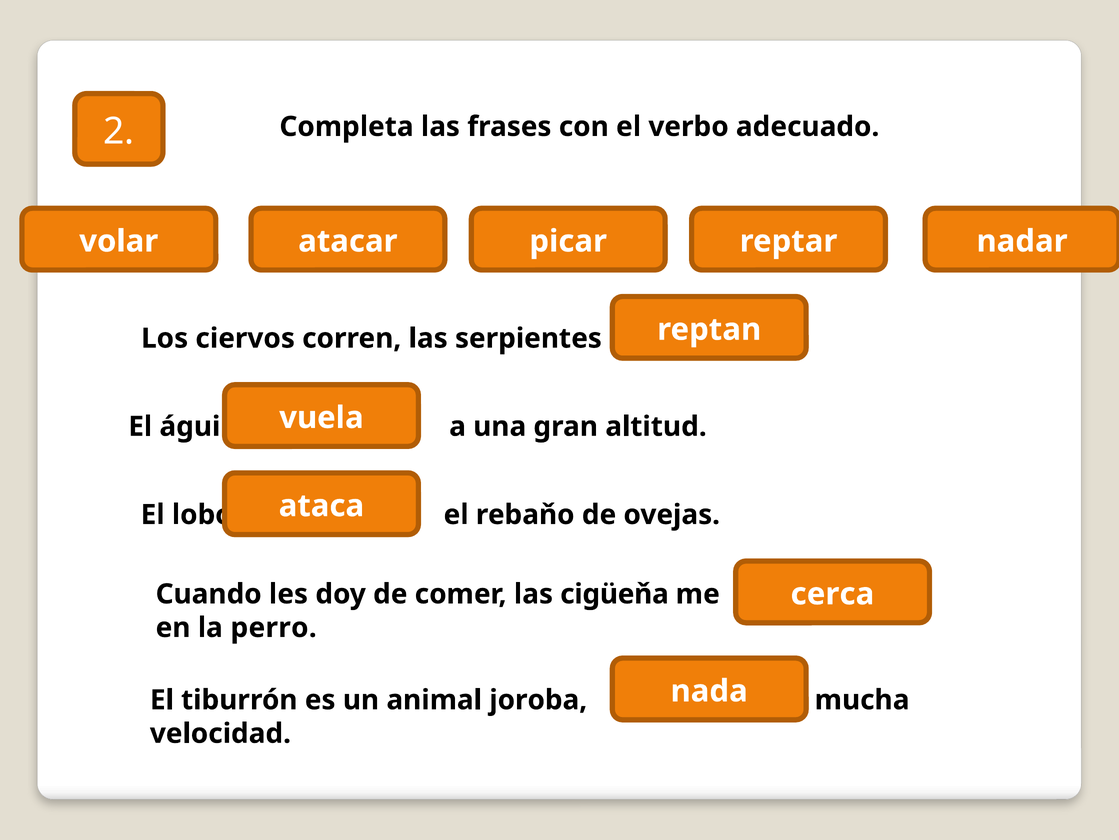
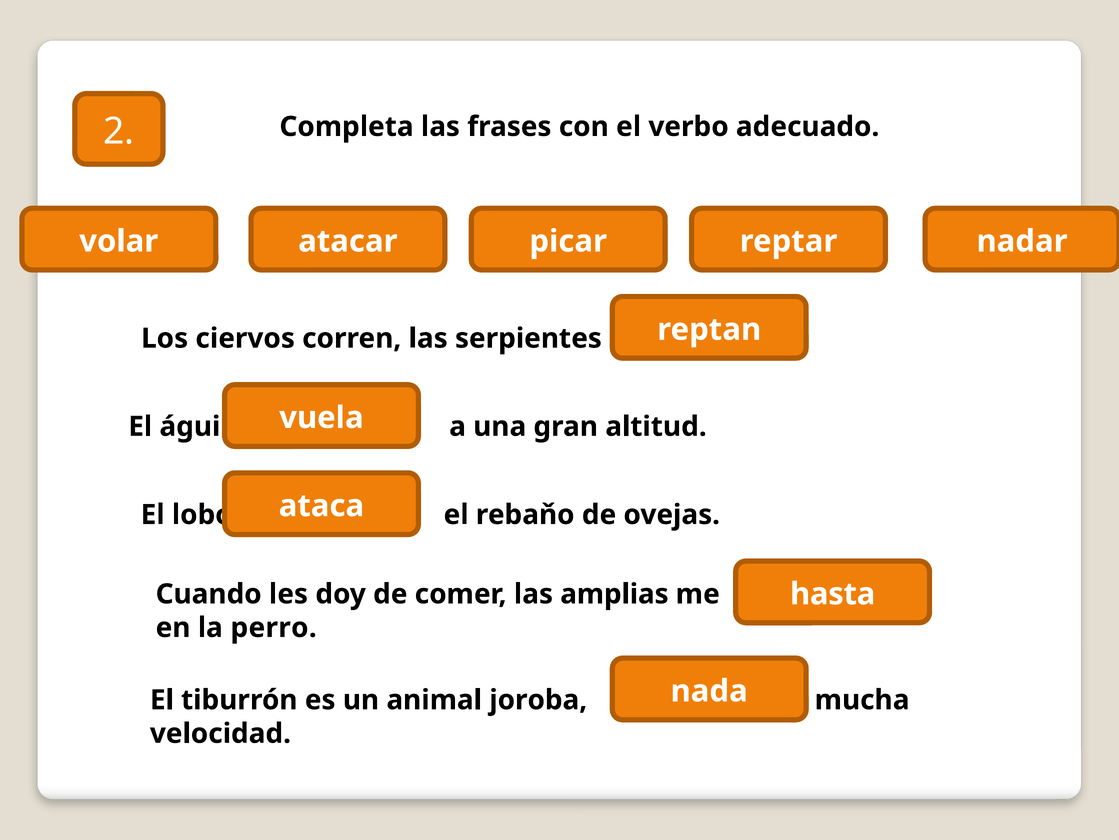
cerca: cerca -> hasta (833, 594)
cigüeňa: cigüeňa -> amplias (614, 594)
